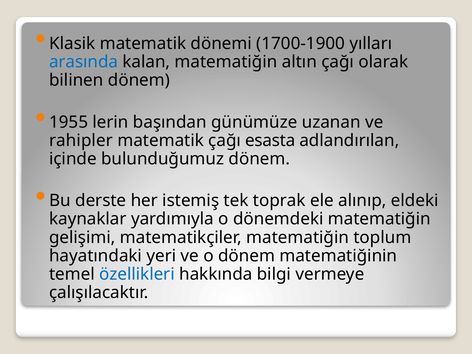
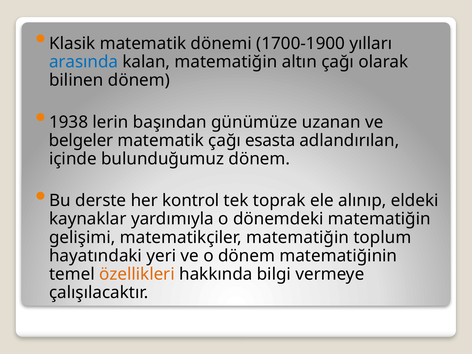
1955: 1955 -> 1938 (69, 122)
rahipler: rahipler -> belgeler (81, 140)
istemiş: istemiş -> kontrol (191, 201)
özellikleri colour: blue -> orange (137, 274)
